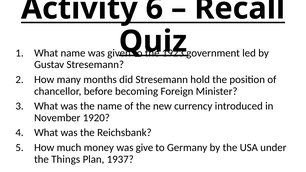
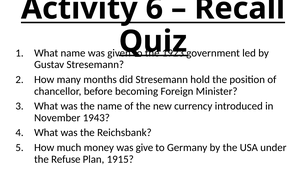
1920: 1920 -> 1943 (96, 118)
Things: Things -> Refuse (66, 159)
1937: 1937 -> 1915 (120, 159)
